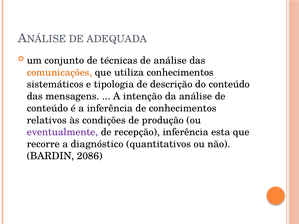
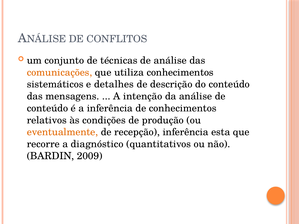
ADEQUADA: ADEQUADA -> CONFLITOS (117, 39)
tipologia: tipologia -> detalhes (114, 84)
eventualmente colour: purple -> orange (62, 132)
2086: 2086 -> 2009 (90, 156)
